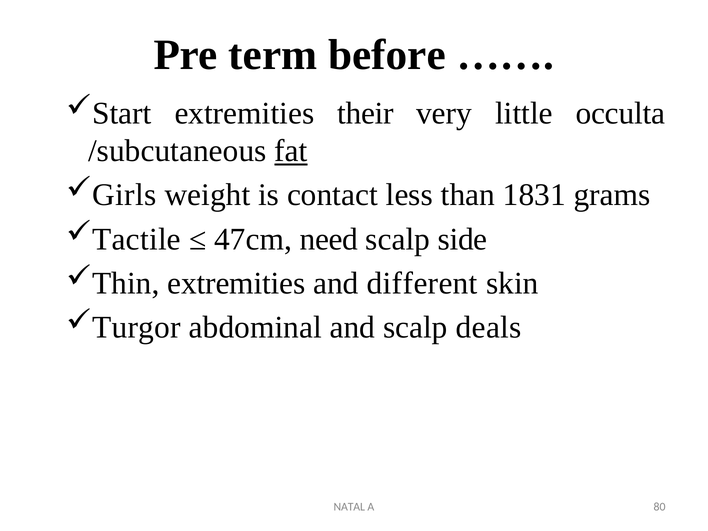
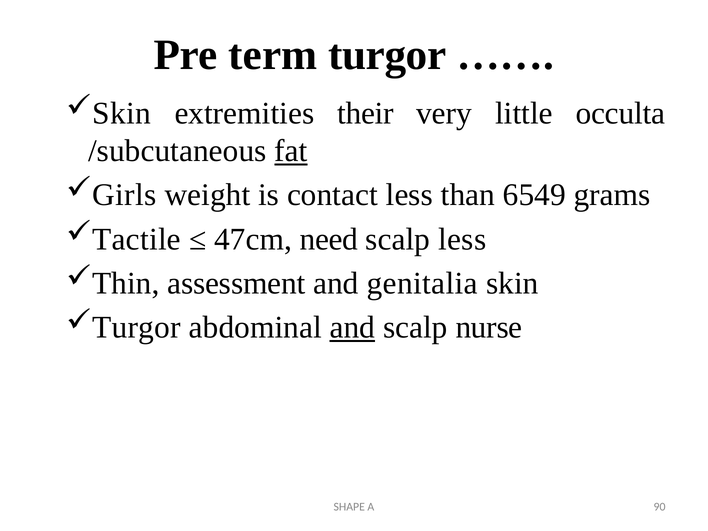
term before: before -> turgor (387, 55)
Start: Start -> Skin (122, 113)
1831: 1831 -> 6549 (534, 195)
scalp side: side -> less (462, 239)
Thin extremities: extremities -> assessment (236, 283)
different: different -> genitalia (422, 283)
and underline: none -> present (352, 327)
deals: deals -> nurse (489, 327)
NATAL: NATAL -> SHAPE (349, 507)
80: 80 -> 90 (660, 507)
